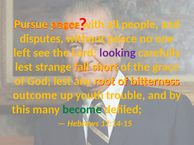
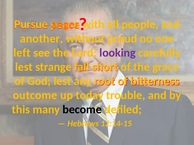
disputes: disputes -> another (42, 39)
without peace: peace -> proud (122, 39)
youth: youth -> today (90, 96)
become colour: green -> black (82, 110)
